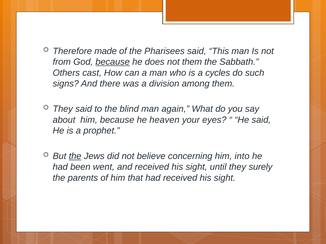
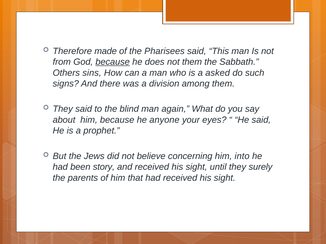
cast: cast -> sins (92, 73)
cycles: cycles -> asked (218, 73)
heaven: heaven -> anyone (164, 120)
the underline: present -> none (75, 156)
went: went -> story (104, 167)
